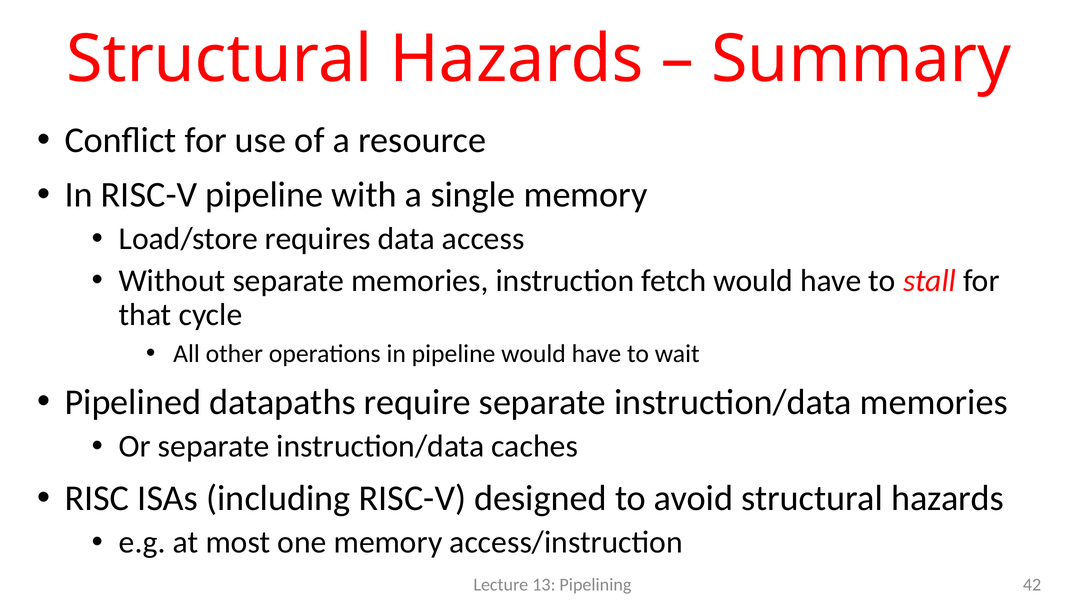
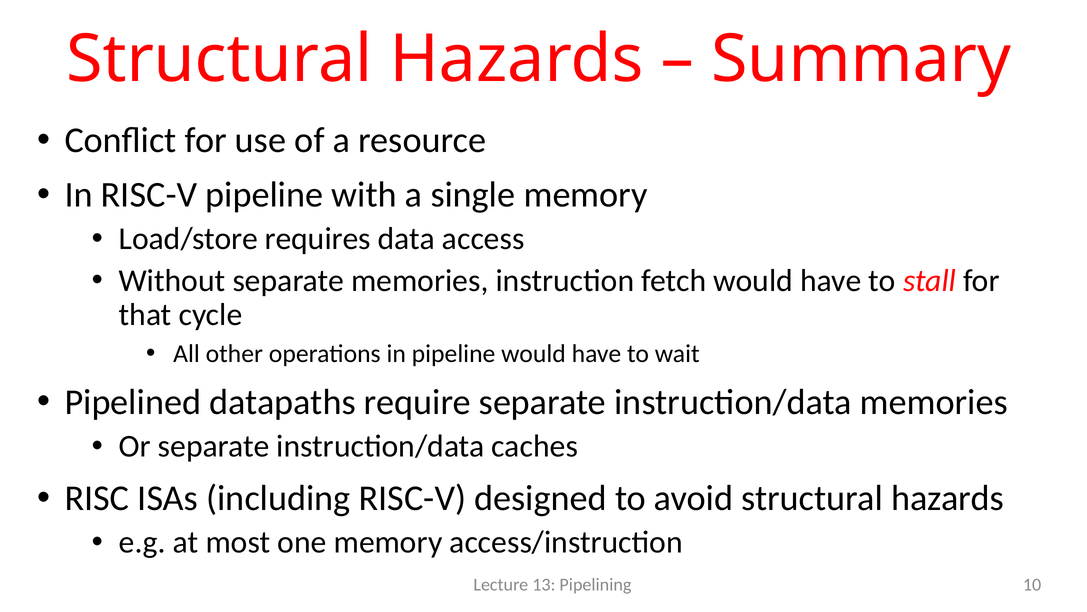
42: 42 -> 10 (1032, 584)
